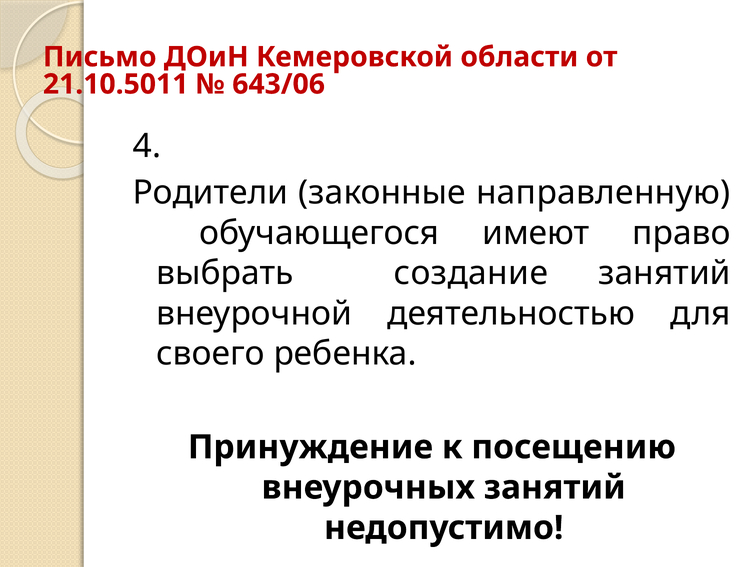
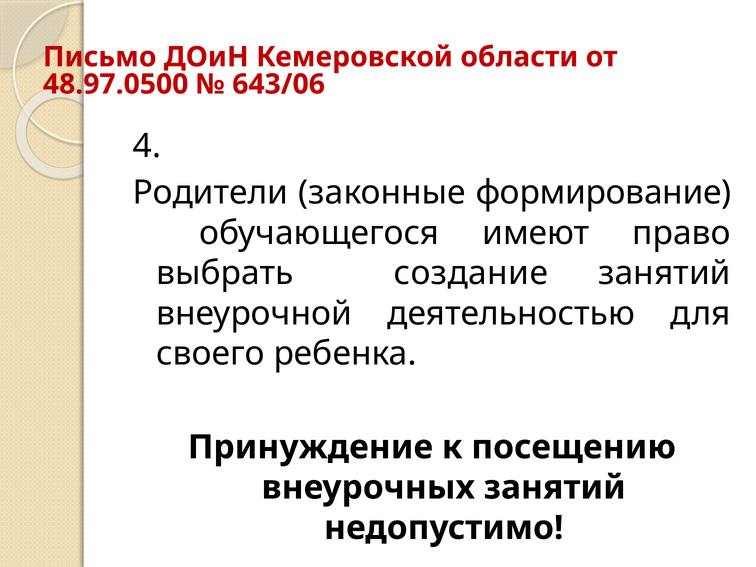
21.10.5011: 21.10.5011 -> 48.97.0500 (116, 84)
направленную: направленную -> формирование (604, 193)
